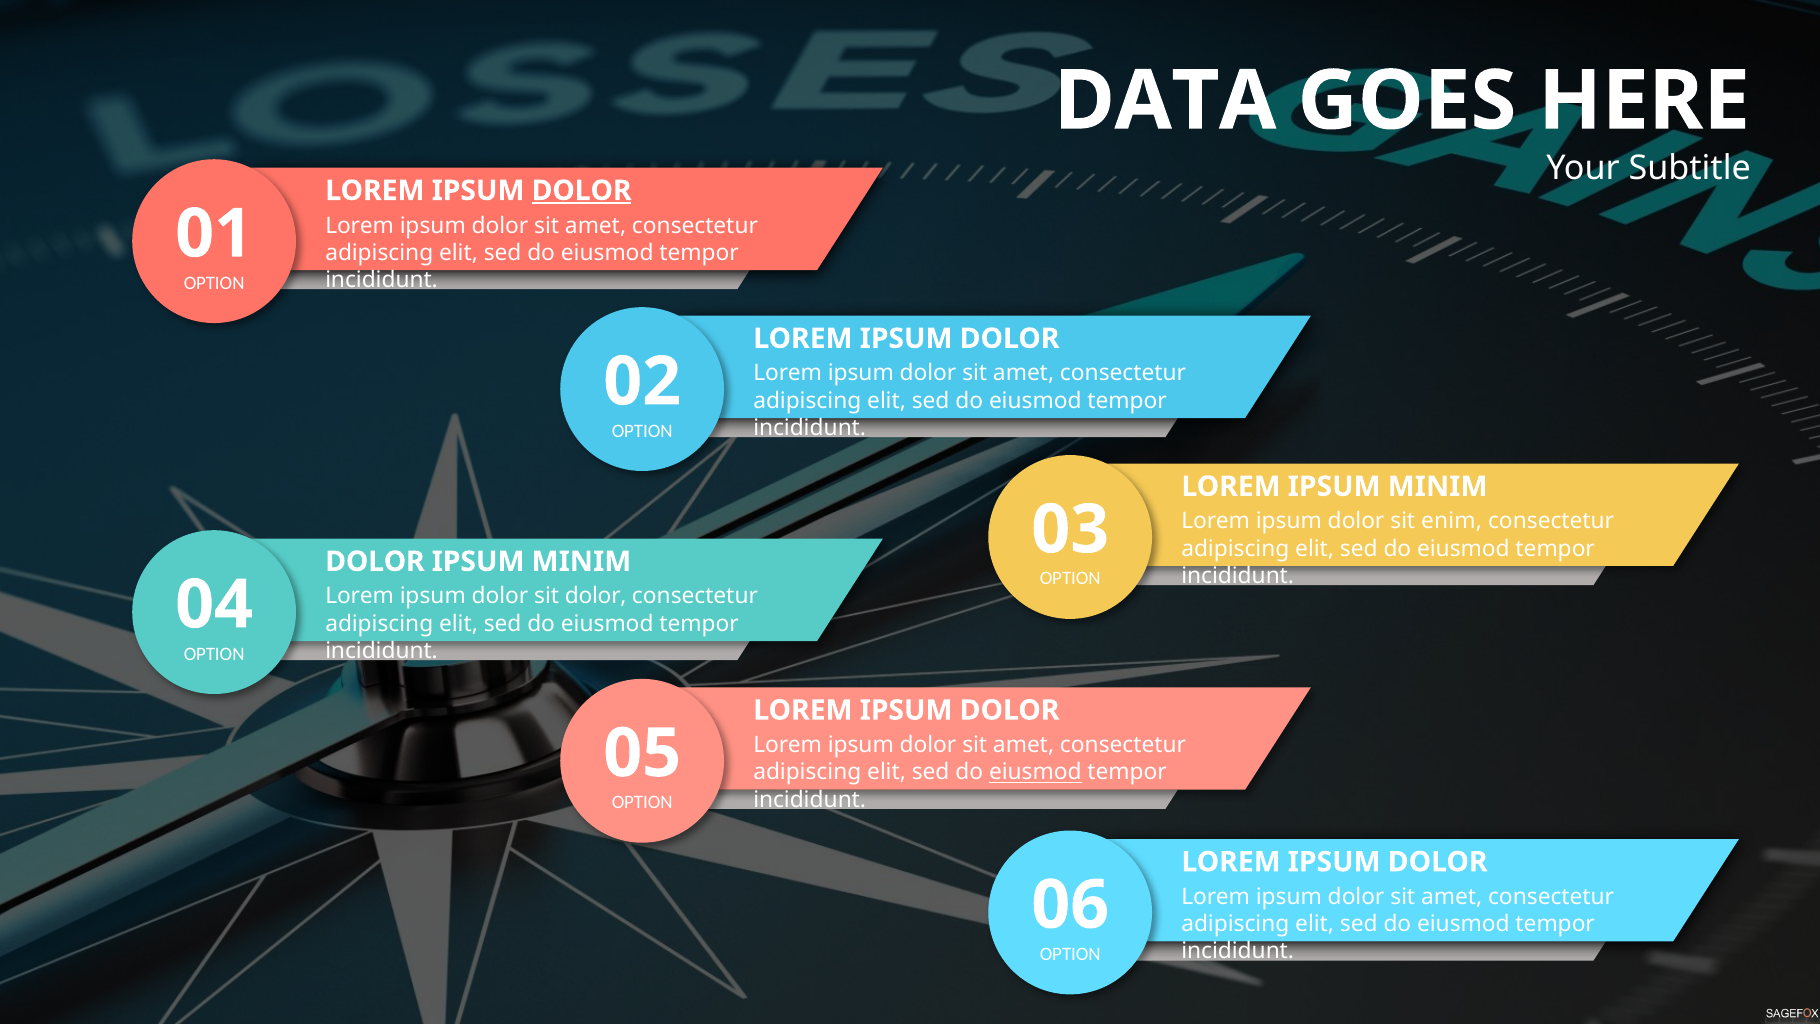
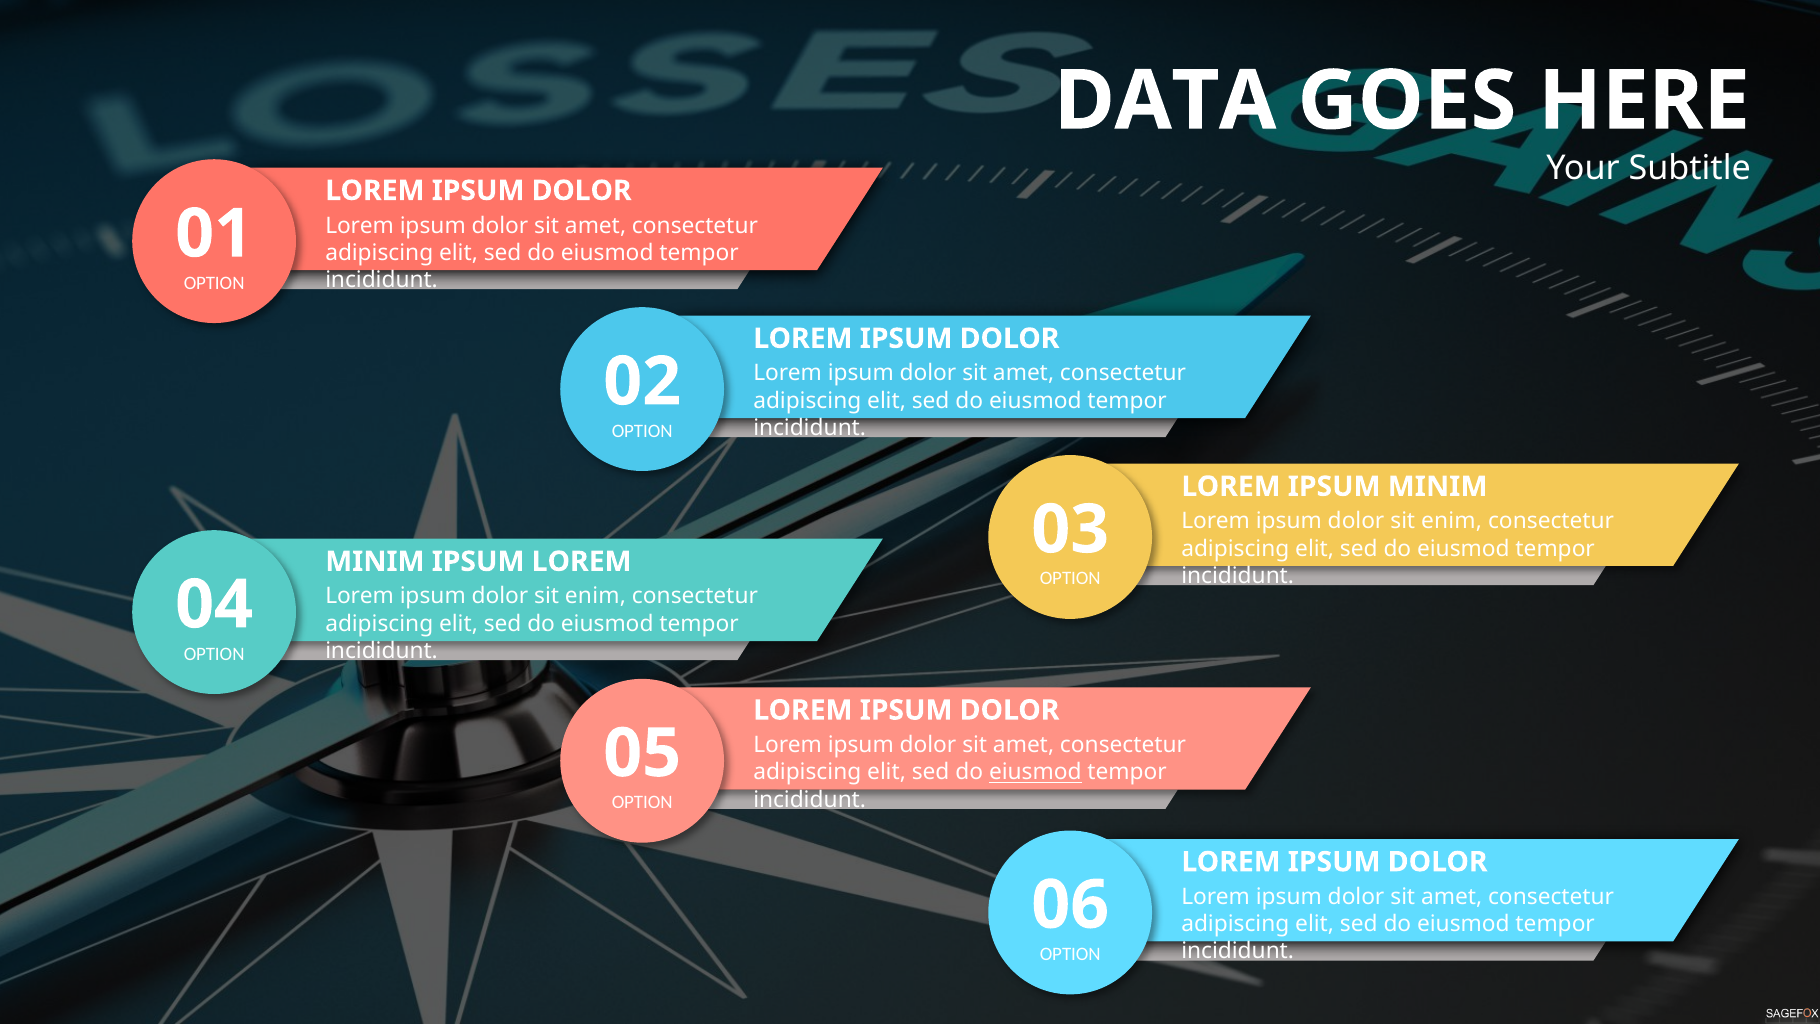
DOLOR underline: present -> none (582, 191)
DOLOR: DOLOR -> MINIM (375, 561)
MINIM: MINIM -> LOREM (582, 561)
dolor: dolor -> enim (595, 596)
